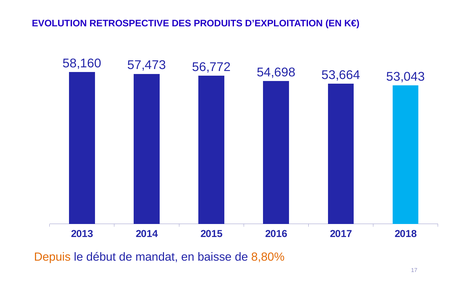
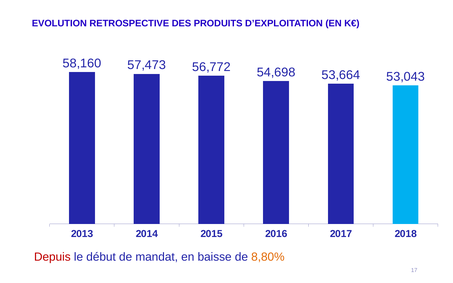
Depuis colour: orange -> red (52, 257)
